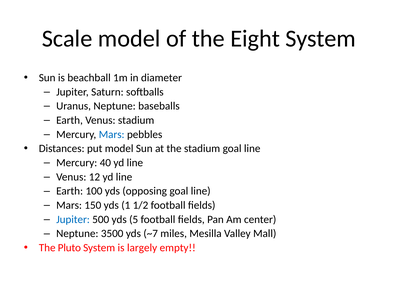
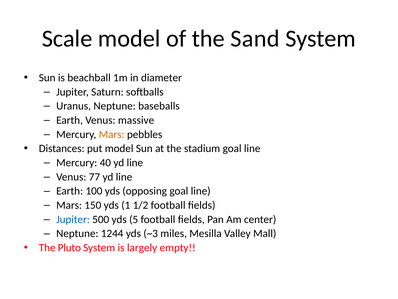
Eight: Eight -> Sand (255, 39)
Venus stadium: stadium -> massive (136, 120)
Mars colour: blue -> orange (112, 134)
12: 12 -> 77 (94, 177)
3500: 3500 -> 1244 (112, 233)
~7: ~7 -> ~3 (151, 233)
